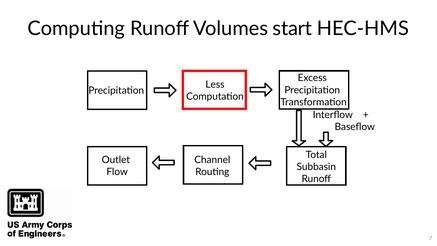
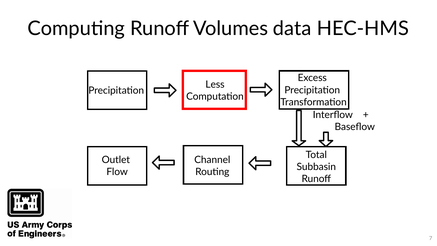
start: start -> data (292, 28)
